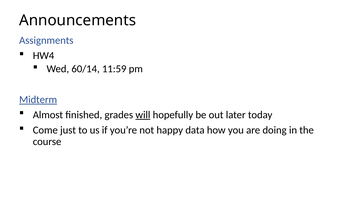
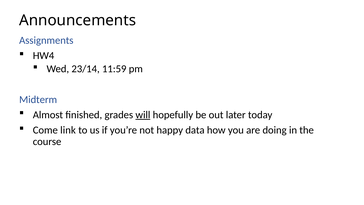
60/14: 60/14 -> 23/14 (86, 69)
Midterm underline: present -> none (38, 99)
just: just -> link (68, 130)
